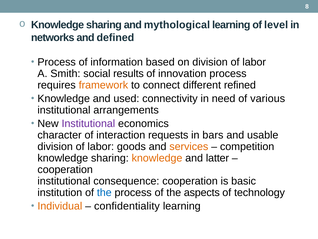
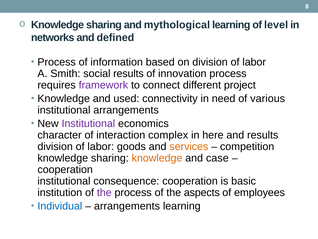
framework colour: orange -> purple (103, 85)
refined: refined -> project (240, 85)
requests: requests -> complex (168, 135)
bars: bars -> here (213, 135)
and usable: usable -> results (263, 135)
latter: latter -> case (217, 158)
the colour: blue -> purple (104, 192)
technology: technology -> employees (260, 192)
Individual colour: orange -> blue (60, 206)
confidentiality: confidentiality -> arrangements (127, 206)
